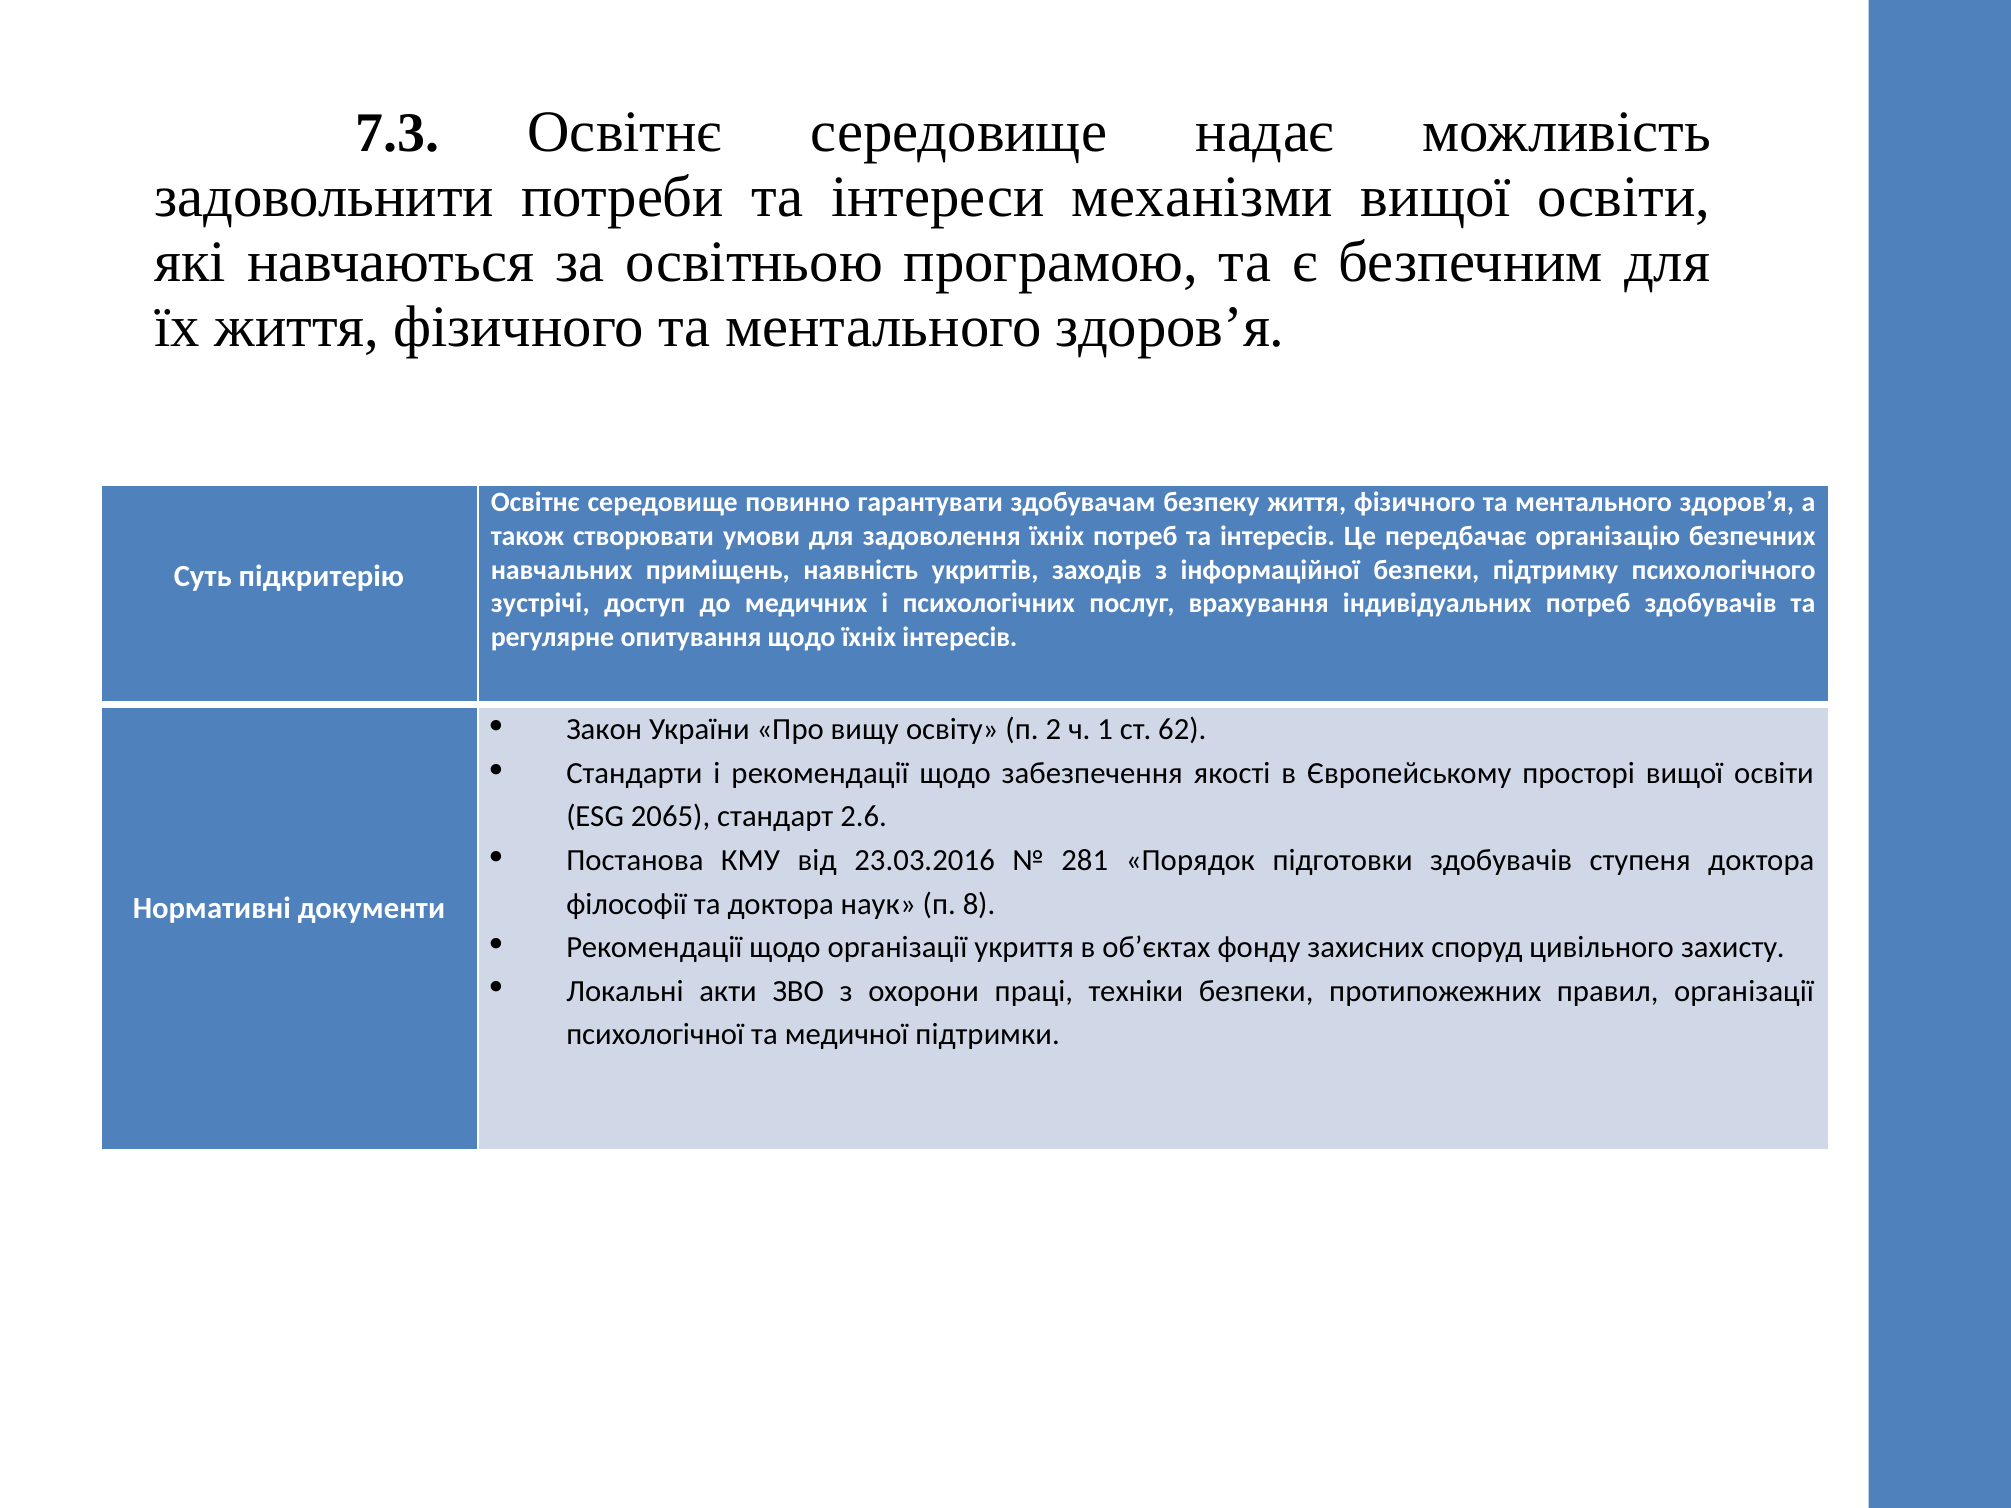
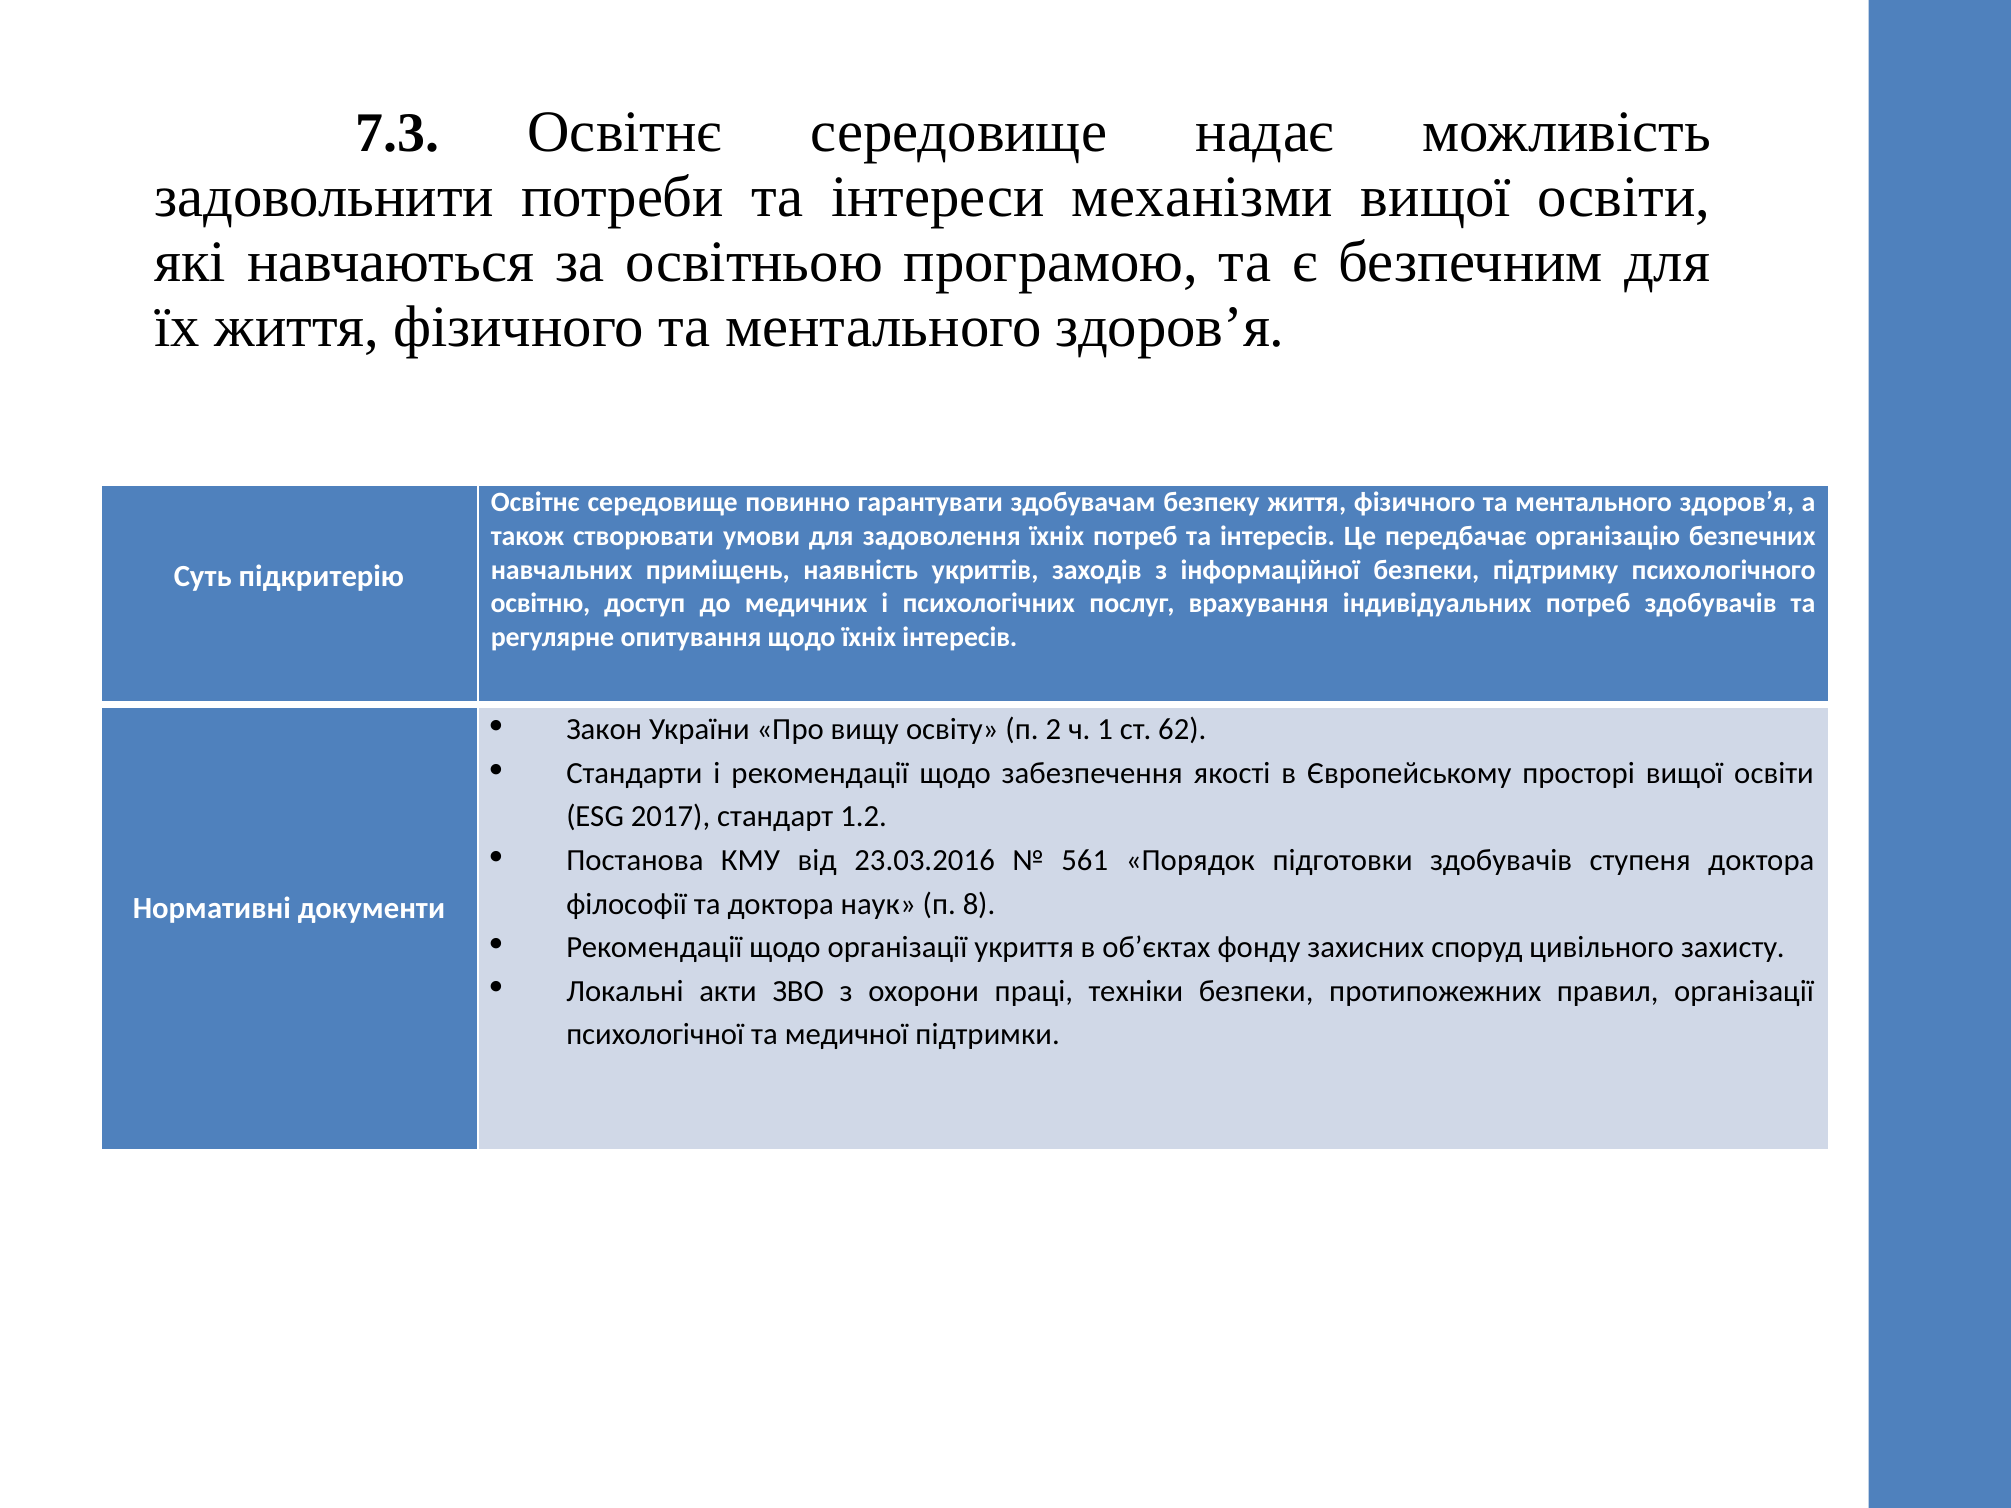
зустрічі: зустрічі -> освітню (541, 604)
2065: 2065 -> 2017 (671, 817)
2.6: 2.6 -> 1.2 (864, 817)
281: 281 -> 561 (1085, 861)
